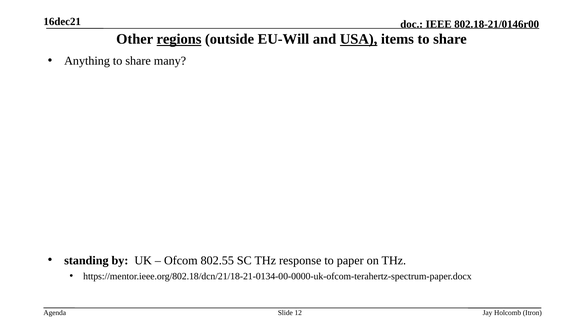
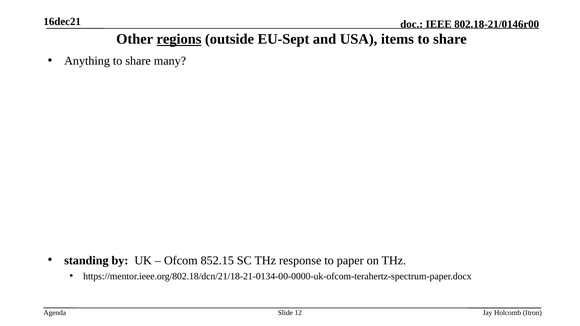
EU-Will: EU-Will -> EU-Sept (284, 39)
USA underline: present -> none (359, 39)
802.55: 802.55 -> 852.15 (217, 261)
